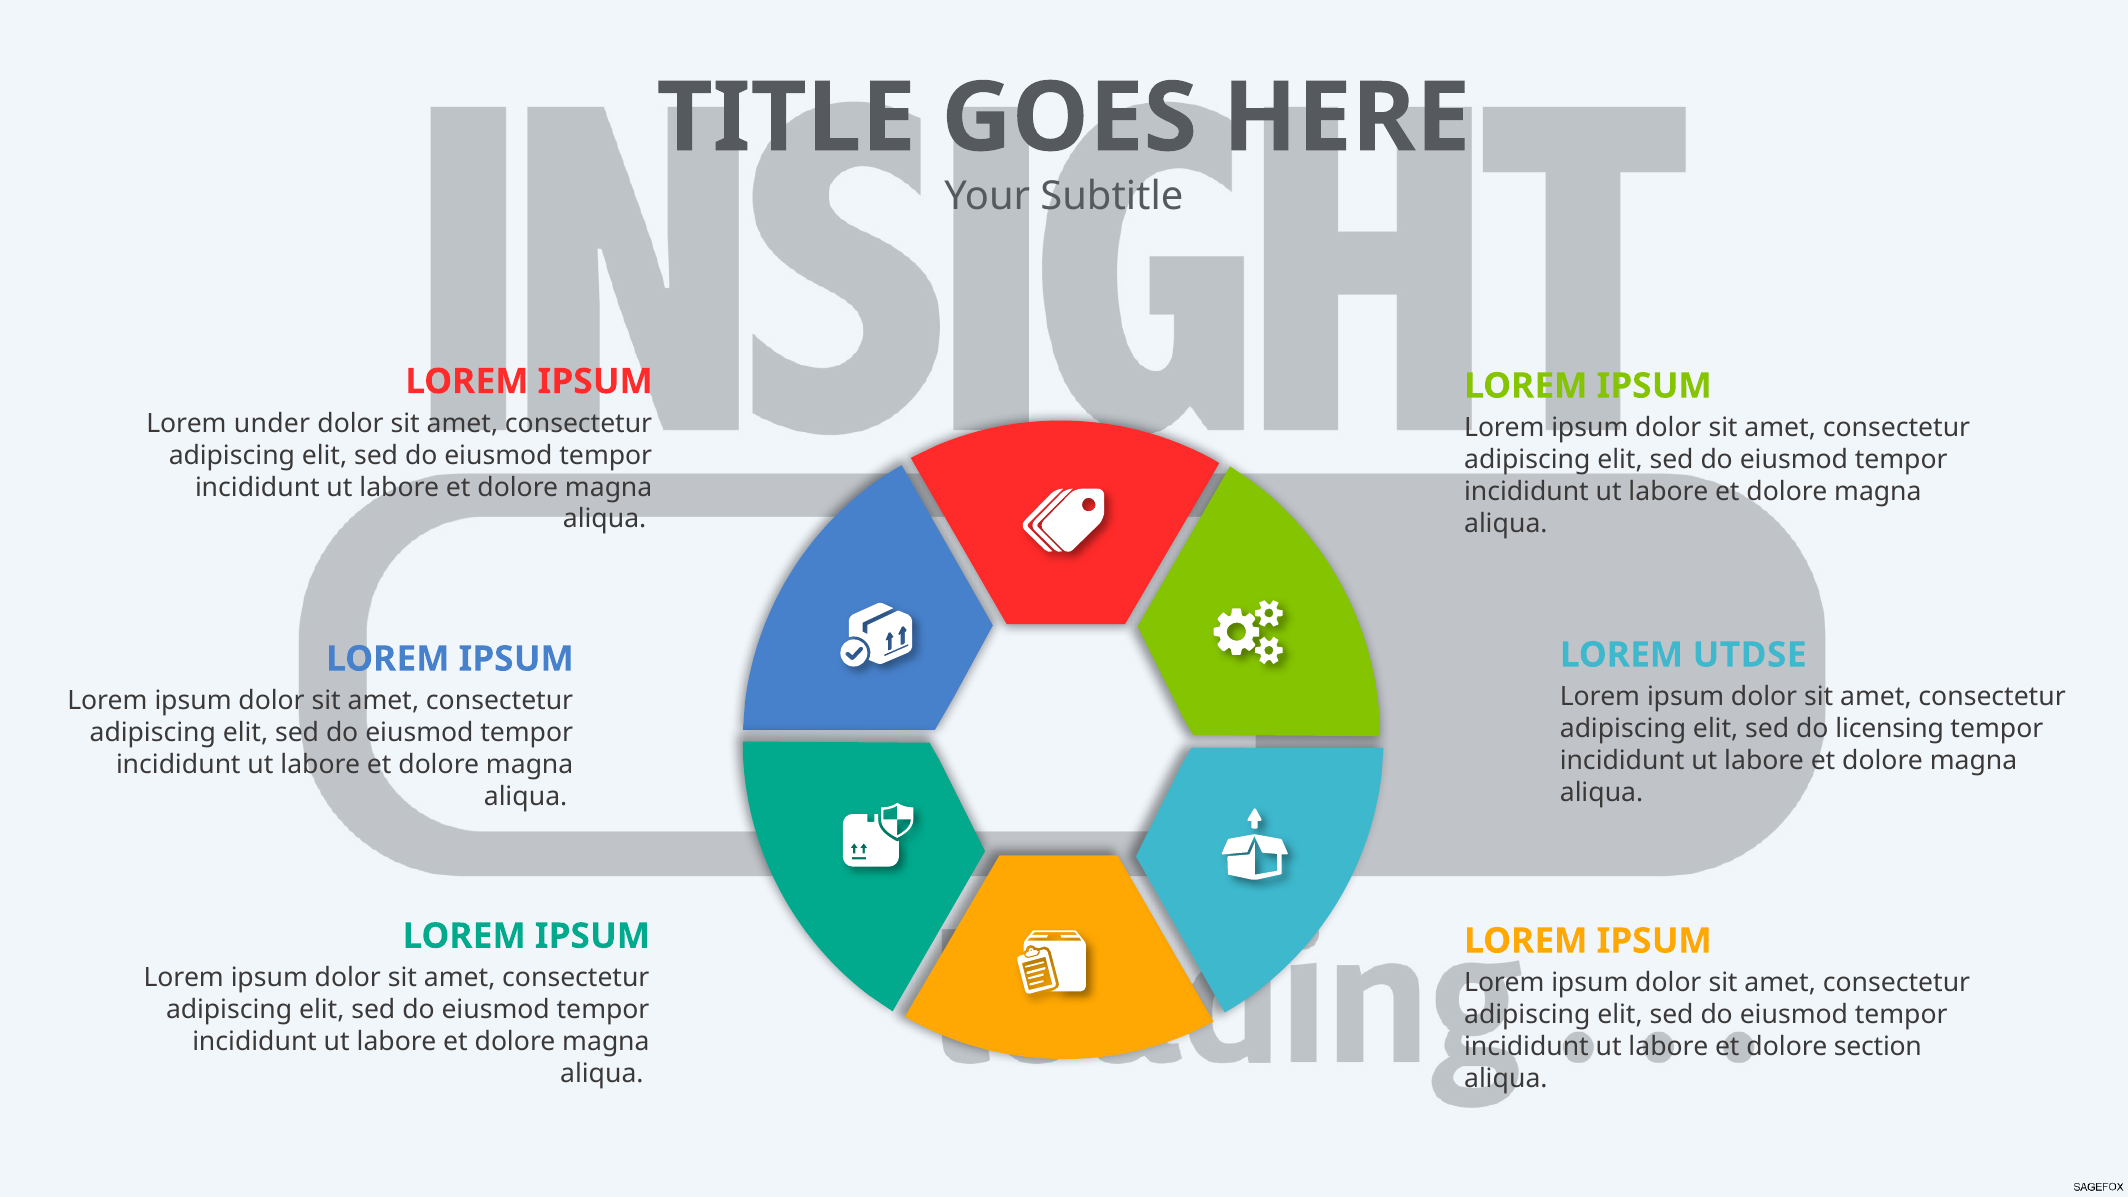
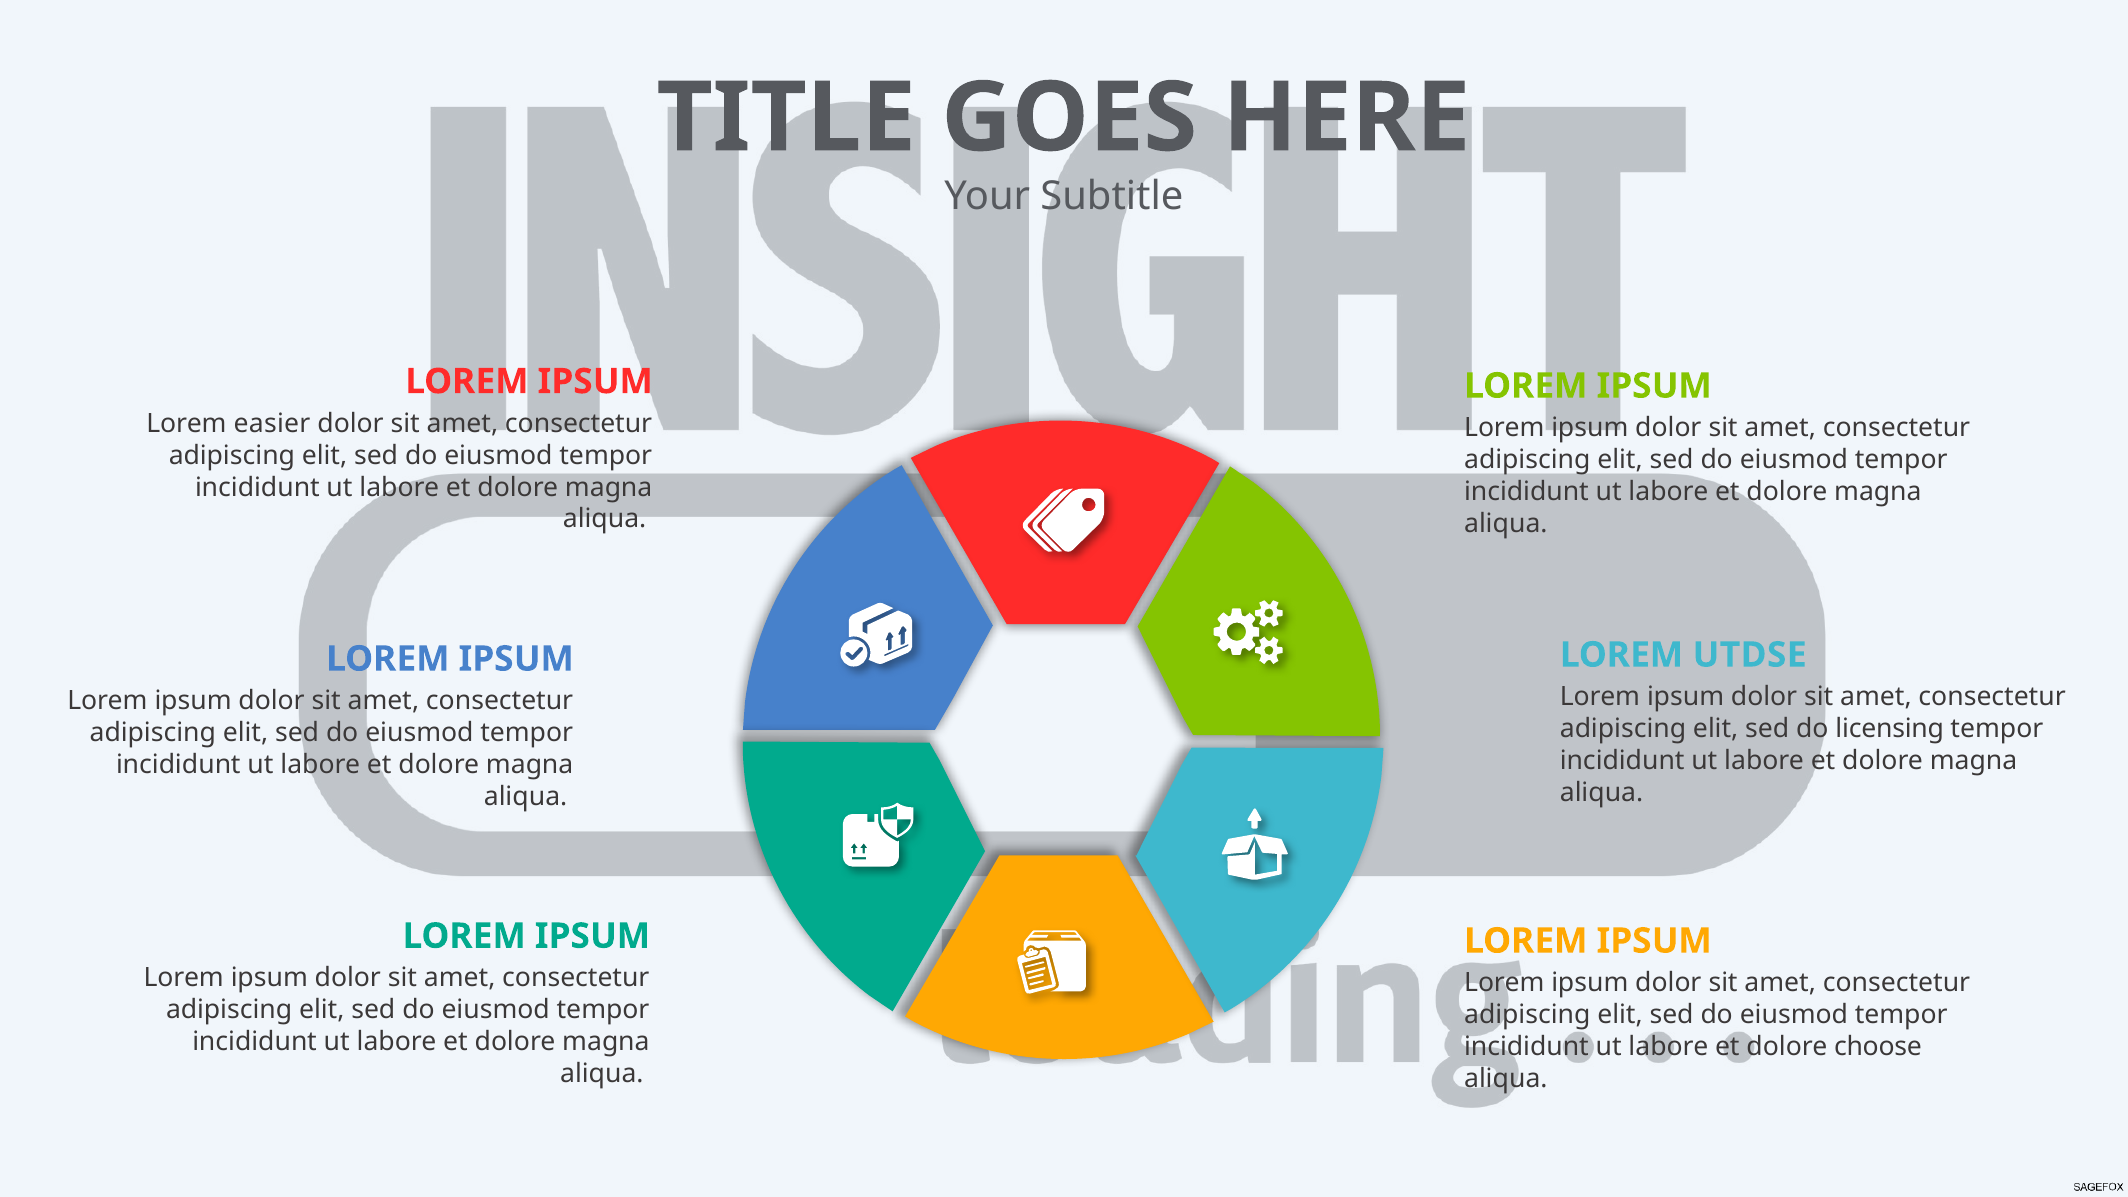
under: under -> easier (272, 423)
section: section -> choose (1878, 1047)
